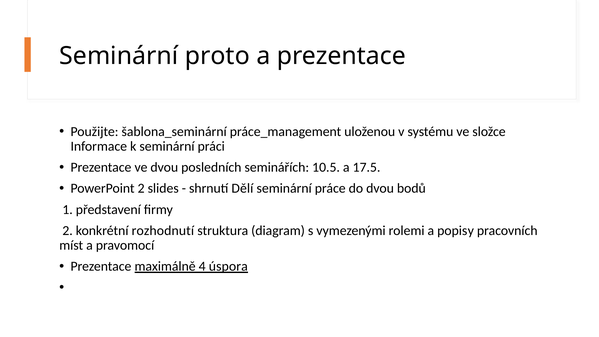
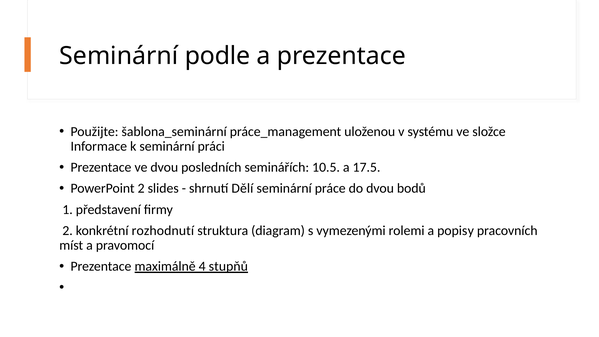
proto: proto -> podle (217, 56)
úspora: úspora -> stupňů (228, 266)
